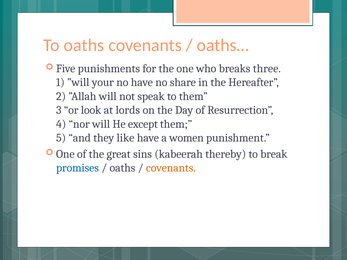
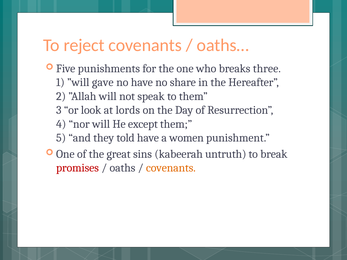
To oaths: oaths -> reject (84, 45)
your: your -> gave (103, 82)
like: like -> told (126, 138)
thereby: thereby -> untruth (226, 154)
promises colour: blue -> red (77, 168)
